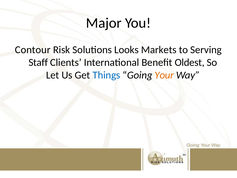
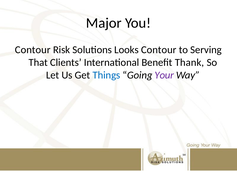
Looks Markets: Markets -> Contour (159, 50)
Staff: Staff -> That (38, 62)
Oldest: Oldest -> Thank (189, 62)
Your colour: orange -> purple (164, 75)
